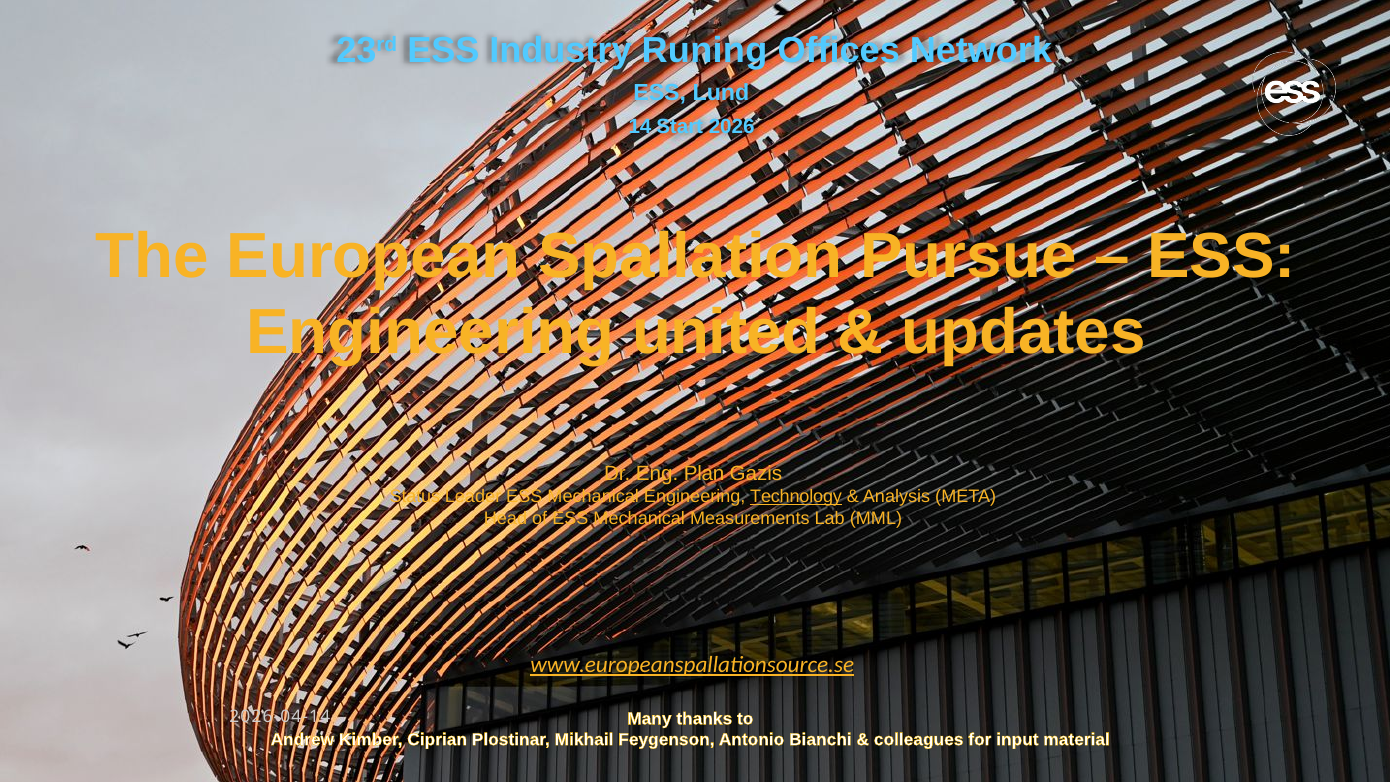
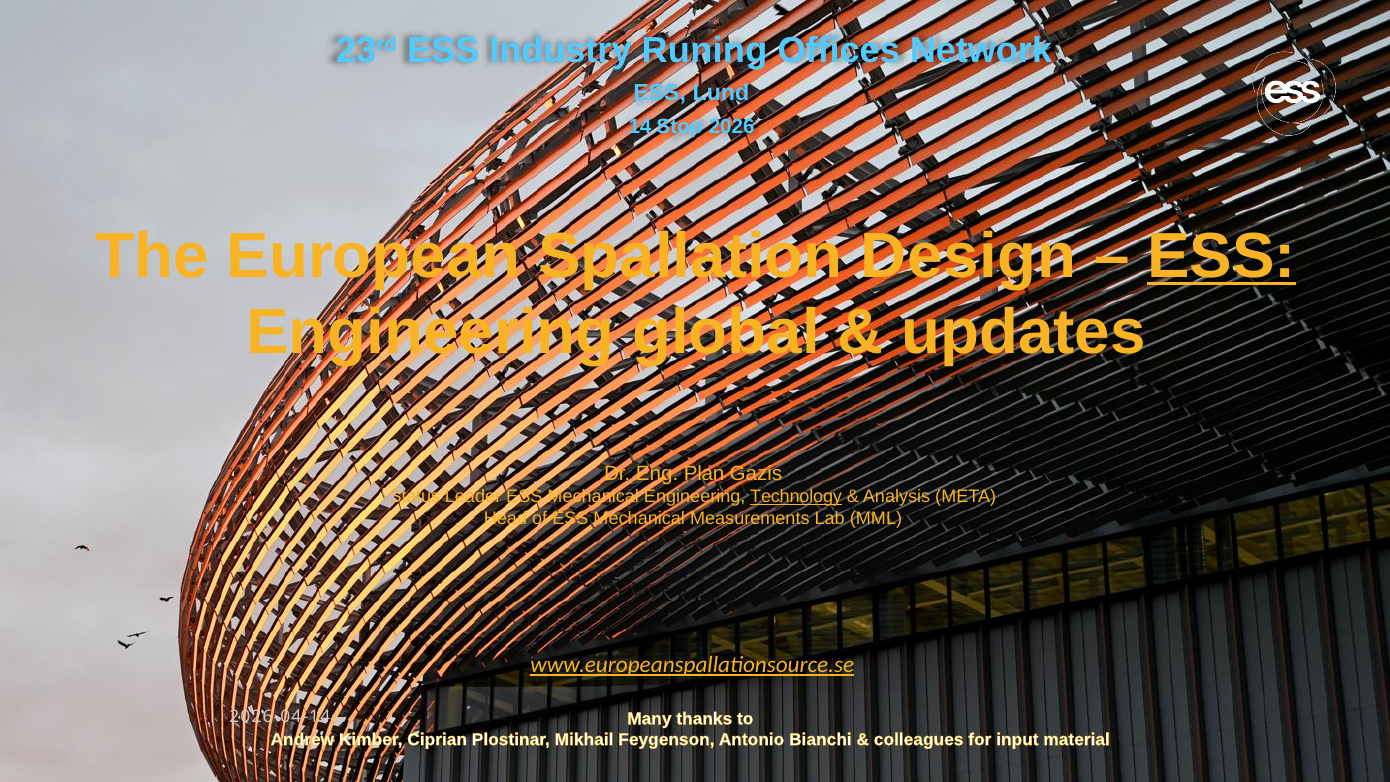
Start: Start -> Stop (680, 127)
Pursue: Pursue -> Design (968, 256)
ESS underline: none -> present (1222, 256)
united: united -> global (726, 333)
